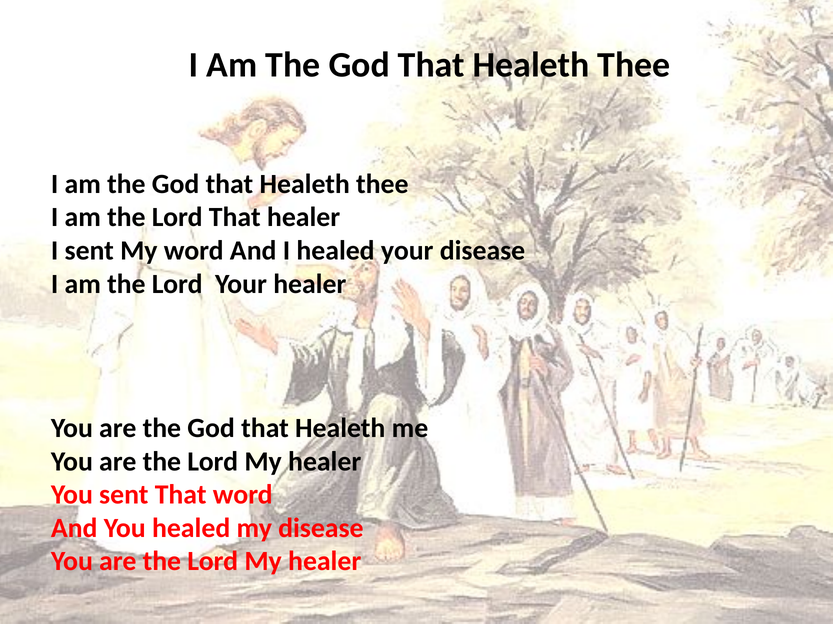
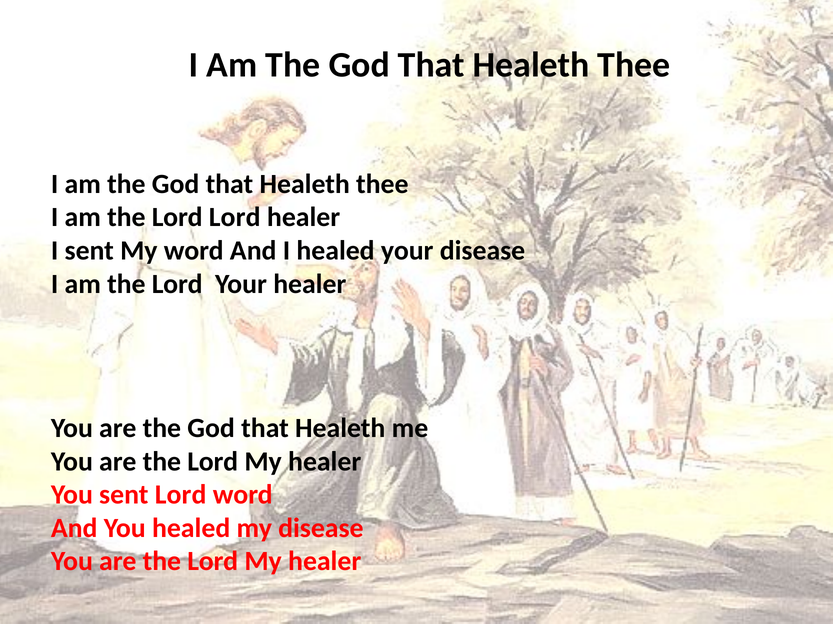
Lord That: That -> Lord (235, 218)
sent That: That -> Lord (181, 495)
